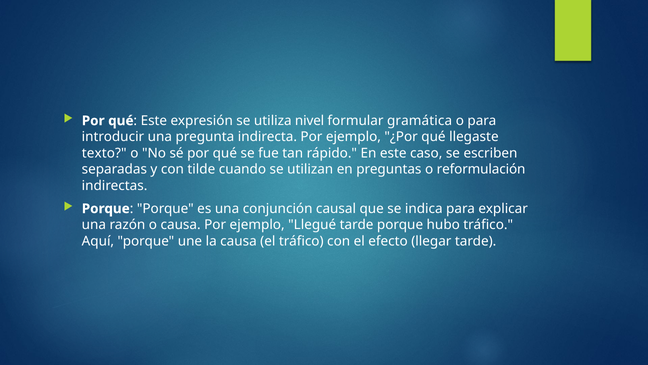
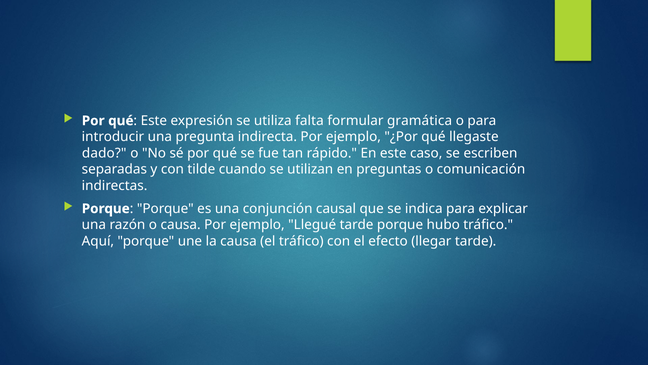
nivel: nivel -> falta (309, 121)
texto: texto -> dado (104, 153)
reformulación: reformulación -> comunicación (481, 169)
